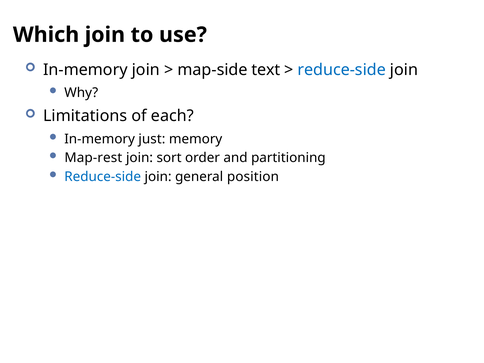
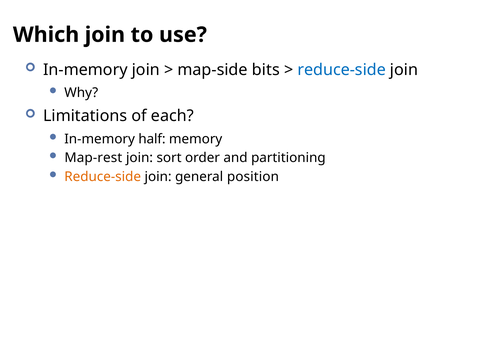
text: text -> bits (266, 70)
just: just -> half (152, 139)
Reduce-side colour: blue -> orange (103, 177)
